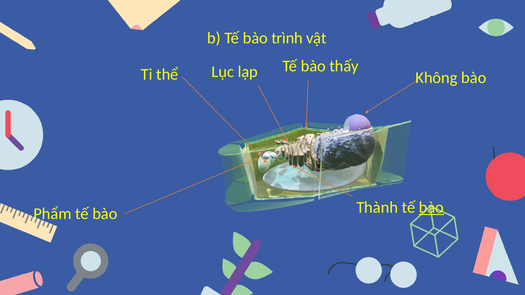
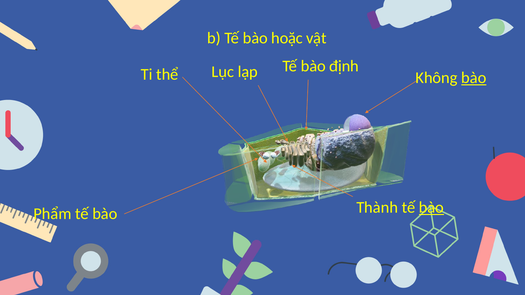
trình: trình -> hoặc (287, 38)
thấy: thấy -> định (344, 66)
bào underline: none -> present (474, 78)
